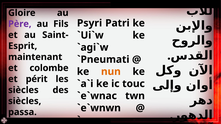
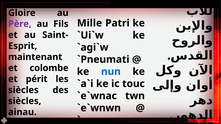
Psyri: Psyri -> Mille (90, 23)
nun colour: orange -> blue (111, 72)
passa: passa -> ainau (22, 112)
